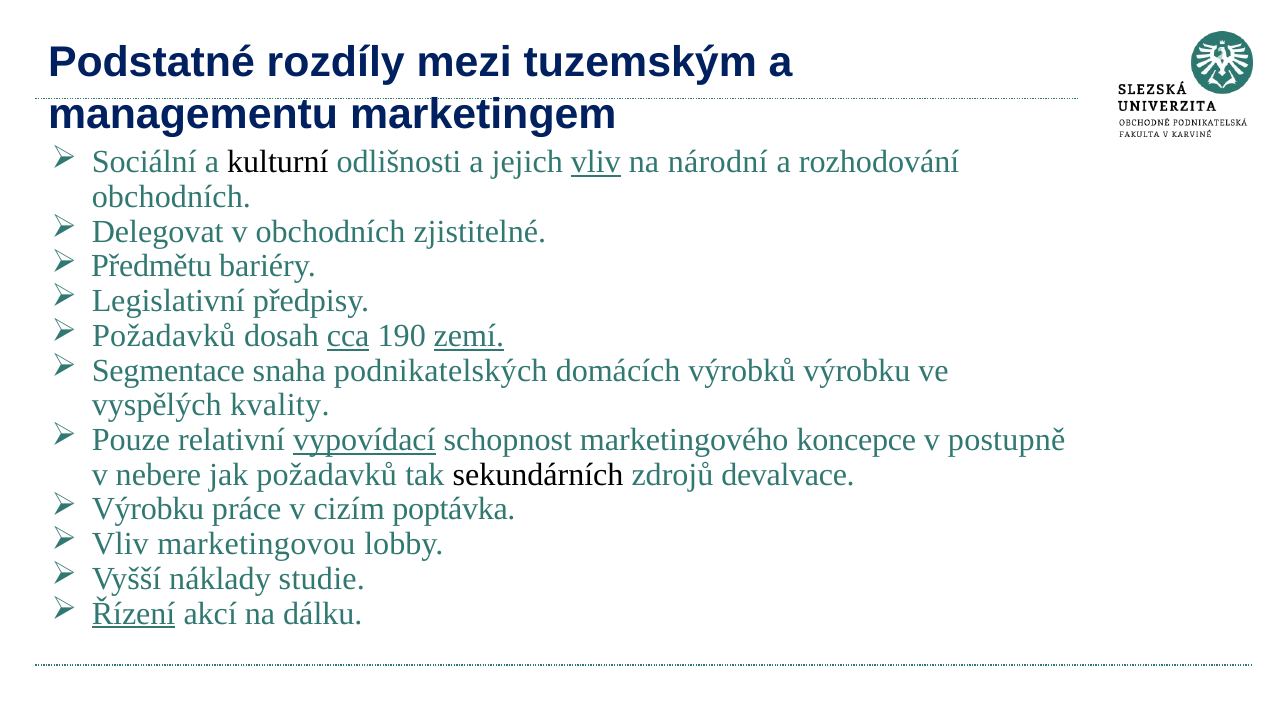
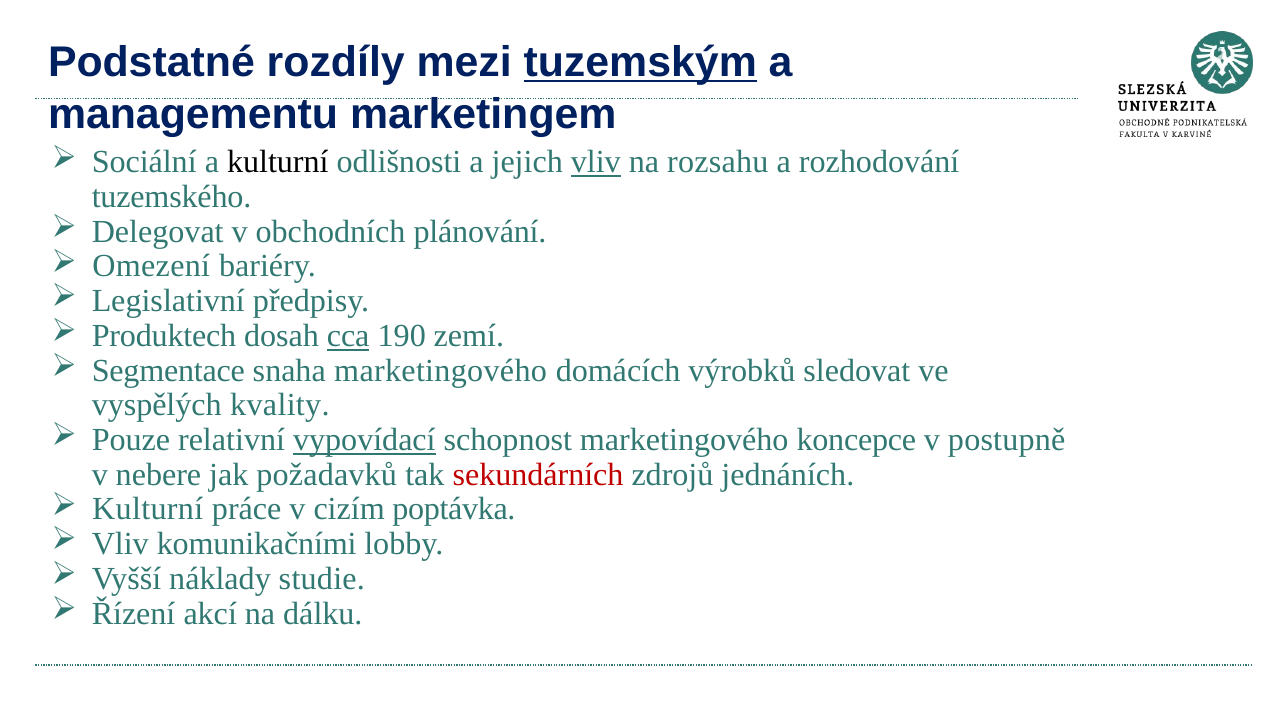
tuzemským underline: none -> present (640, 63)
národní: národní -> rozsahu (718, 162)
obchodních: obchodních -> tuzemského (172, 197)
zjistitelné: zjistitelné -> plánování (480, 232)
Předmětu: Předmětu -> Omezení (151, 266)
Požadavků: Požadavků -> Produktech (164, 336)
zemí underline: present -> none (469, 336)
snaha podnikatelských: podnikatelských -> marketingového (441, 370)
výrobků výrobku: výrobku -> sledovat (857, 370)
sekundárních colour: black -> red (538, 475)
devalvace: devalvace -> jednáních (788, 475)
Výrobku: Výrobku -> Kulturní (148, 509)
marketingovou: marketingovou -> komunikačními (257, 544)
Řízení underline: present -> none (134, 613)
